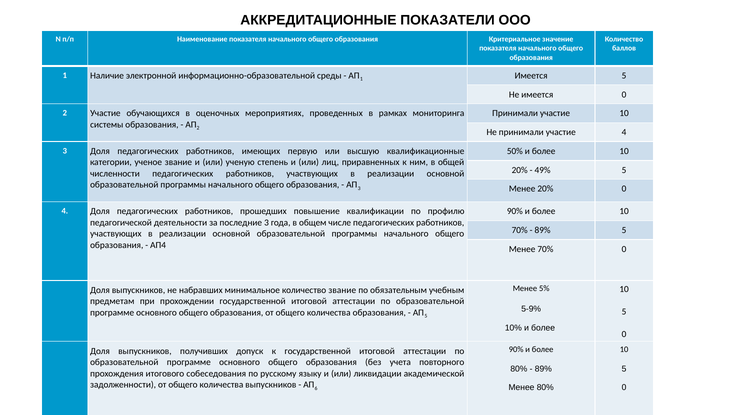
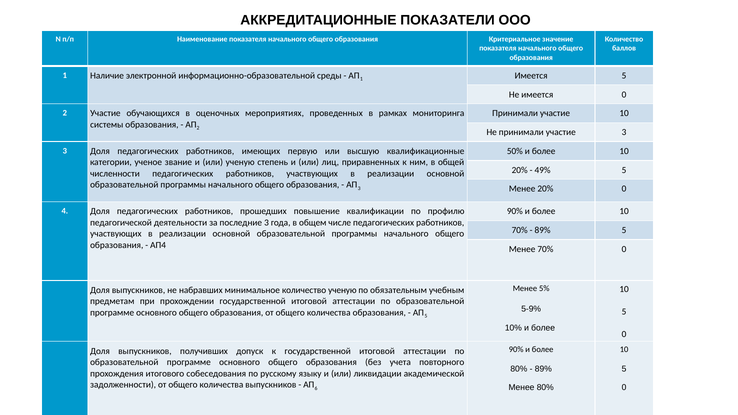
участие 4: 4 -> 3 (624, 132)
количество звание: звание -> ученую (342, 290)
